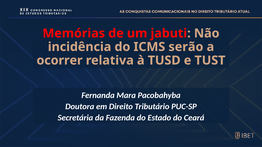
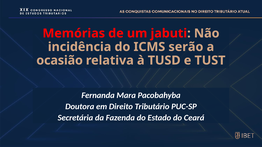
ocorrer: ocorrer -> ocasião (60, 61)
